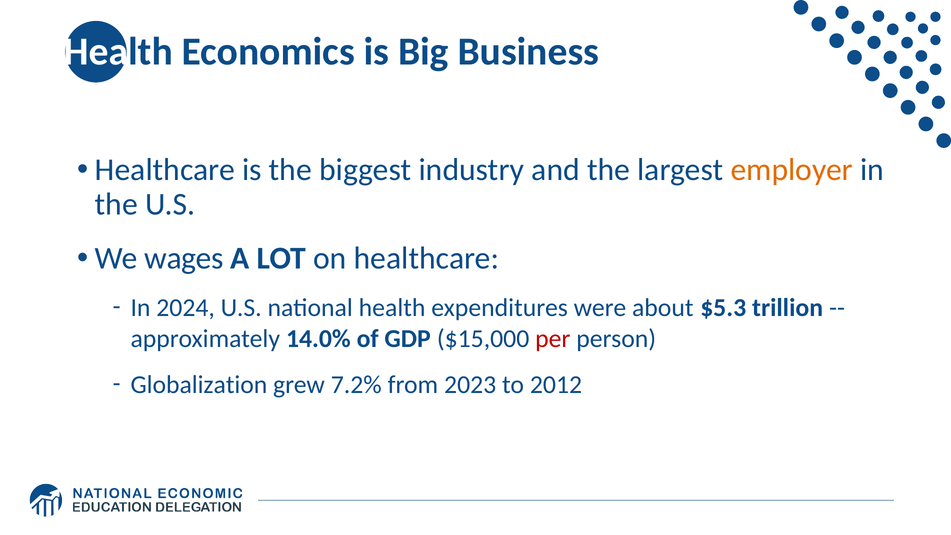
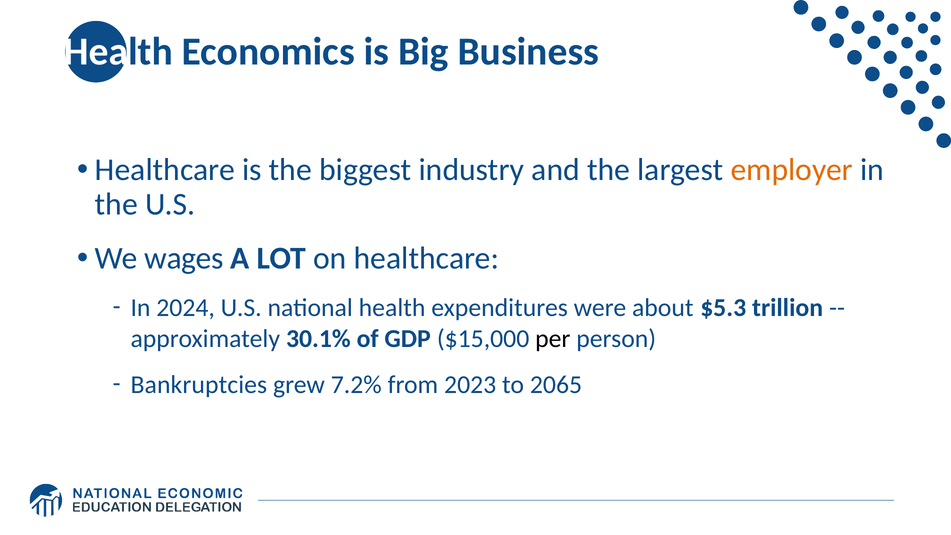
14.0%: 14.0% -> 30.1% (318, 339)
per colour: red -> black (553, 339)
Globalization: Globalization -> Bankruptcies (199, 385)
2012: 2012 -> 2065 (556, 385)
